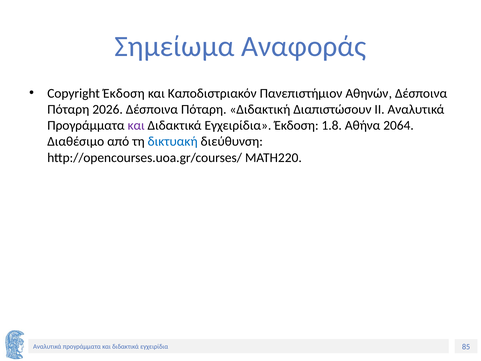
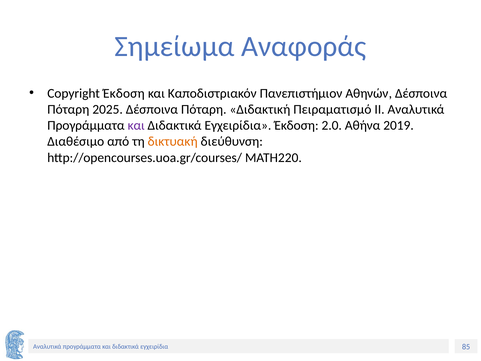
2026: 2026 -> 2025 (108, 109)
Διαπιστώσουν: Διαπιστώσουν -> Πειραματισμό (332, 109)
1.8: 1.8 -> 2.0 (332, 125)
2064: 2064 -> 2019 (399, 125)
δικτυακή colour: blue -> orange (173, 141)
